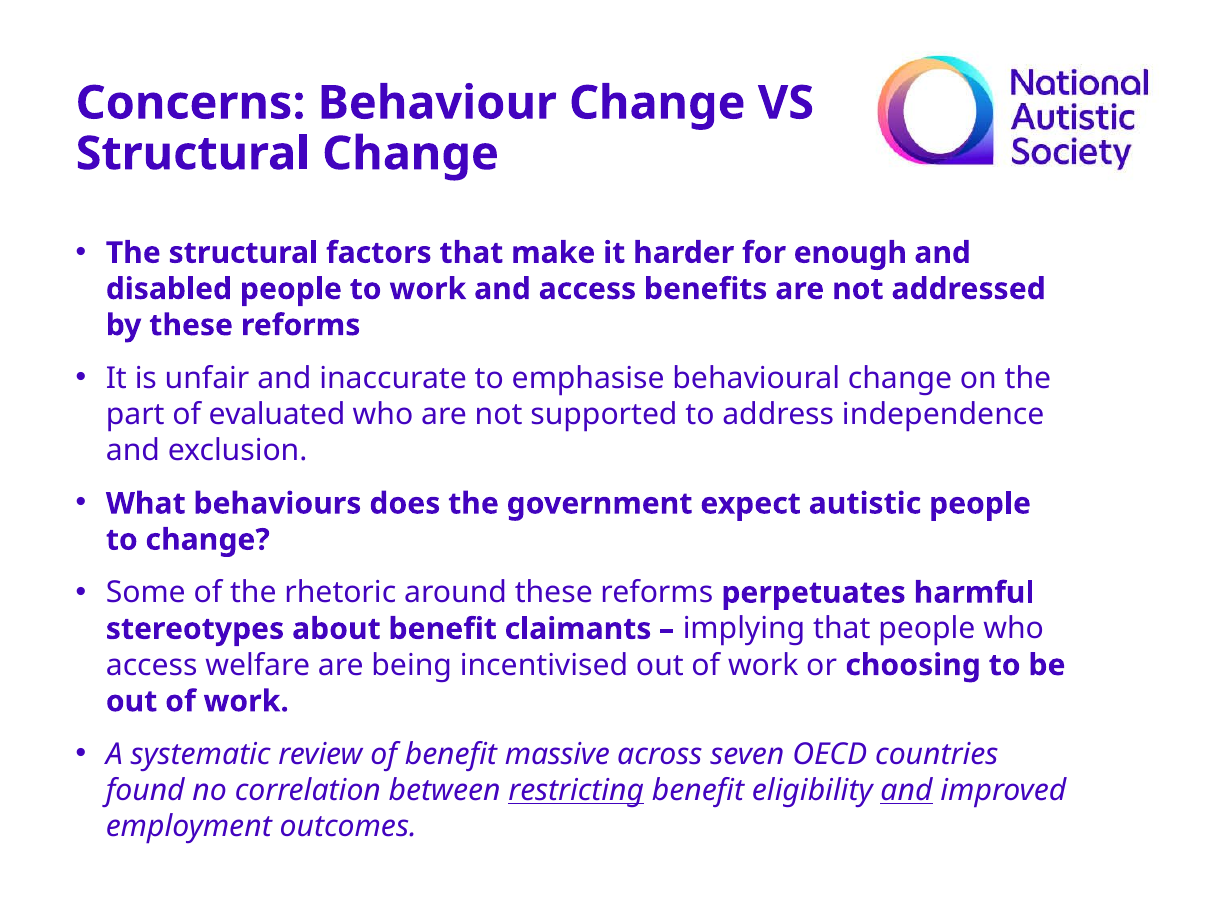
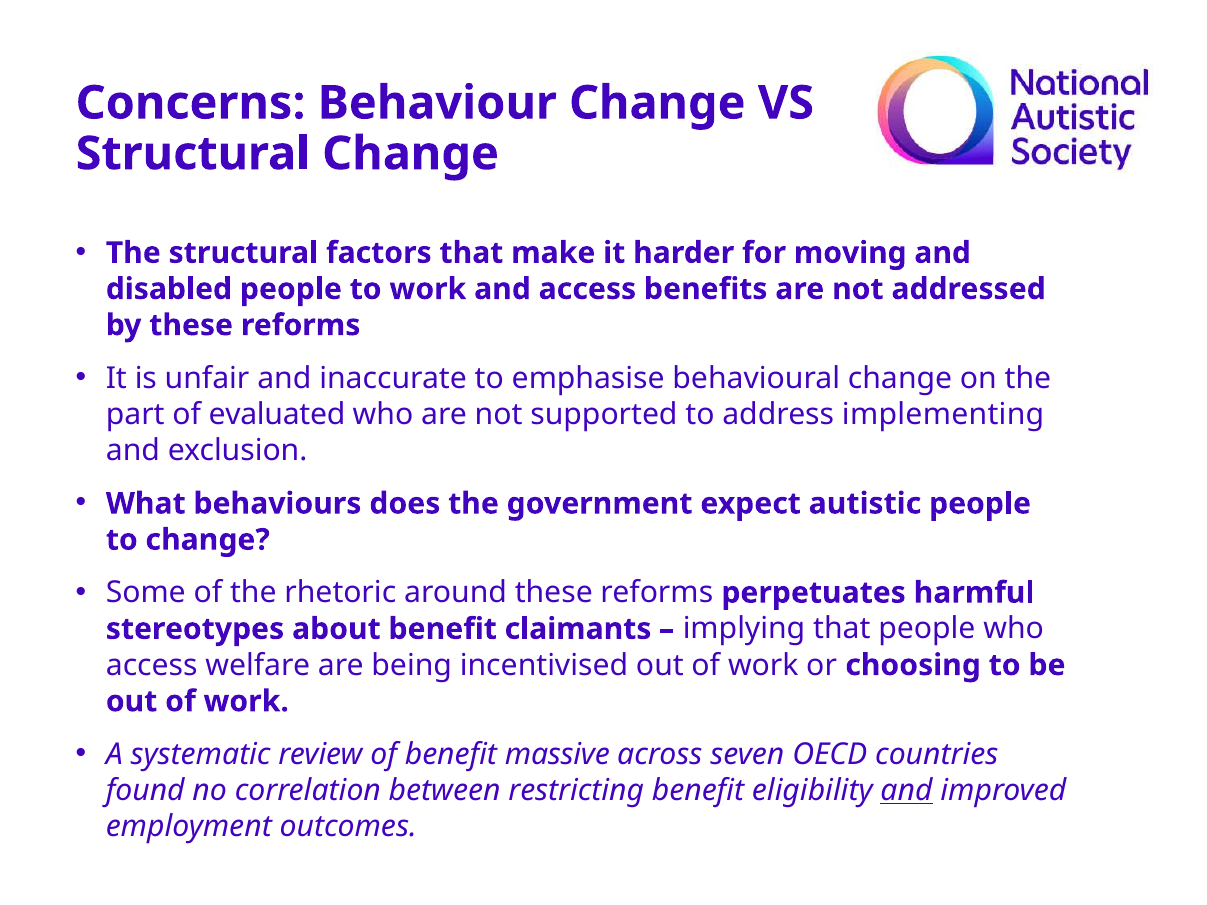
enough: enough -> moving (850, 253)
independence: independence -> implementing (943, 415)
restricting underline: present -> none (576, 791)
